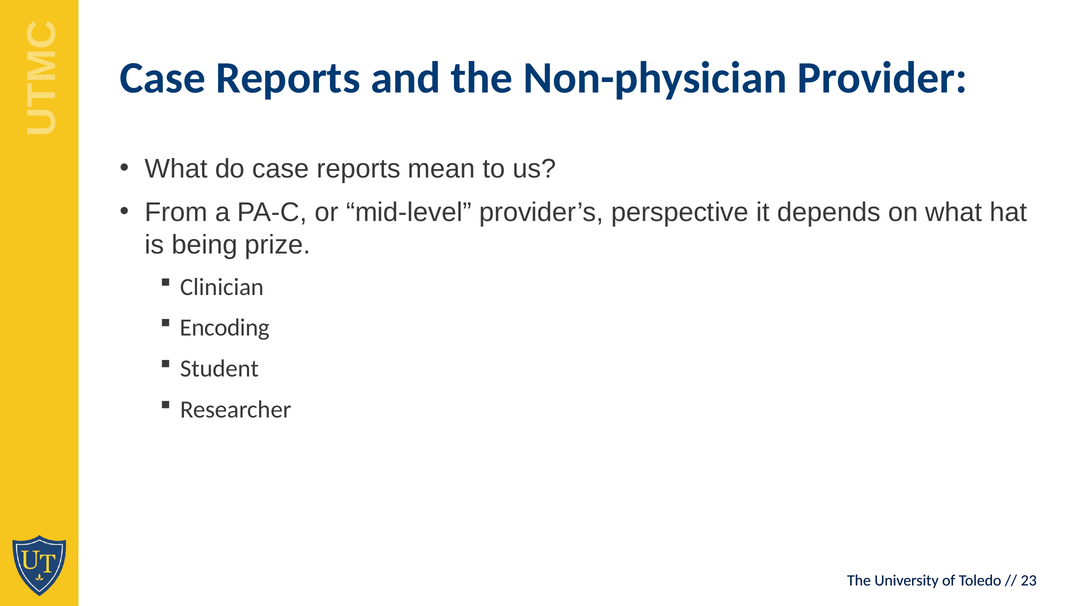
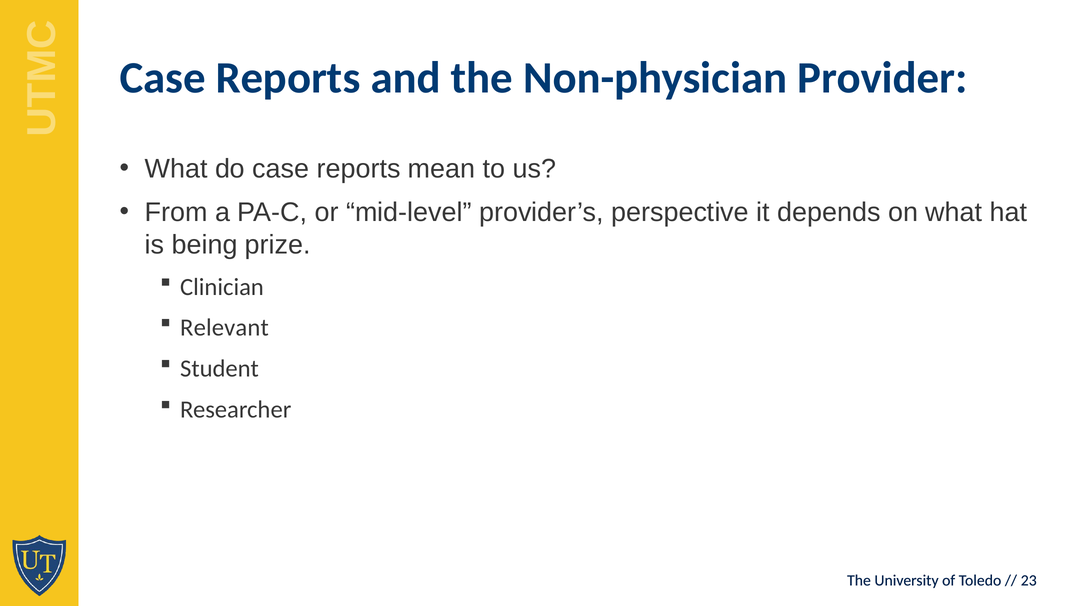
Encoding: Encoding -> Relevant (224, 328)
